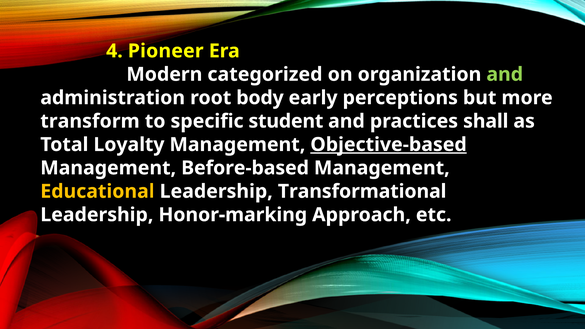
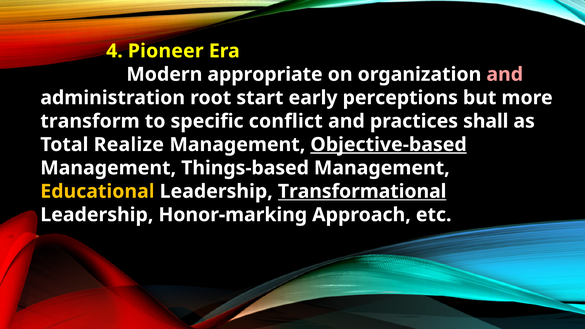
categorized: categorized -> appropriate (265, 74)
and colour: light green -> pink (505, 74)
body: body -> start (260, 98)
student: student -> conflict (286, 121)
Loyalty: Loyalty -> Realize (129, 145)
Before-based: Before-based -> Things-based (245, 168)
Transformational underline: none -> present (362, 191)
